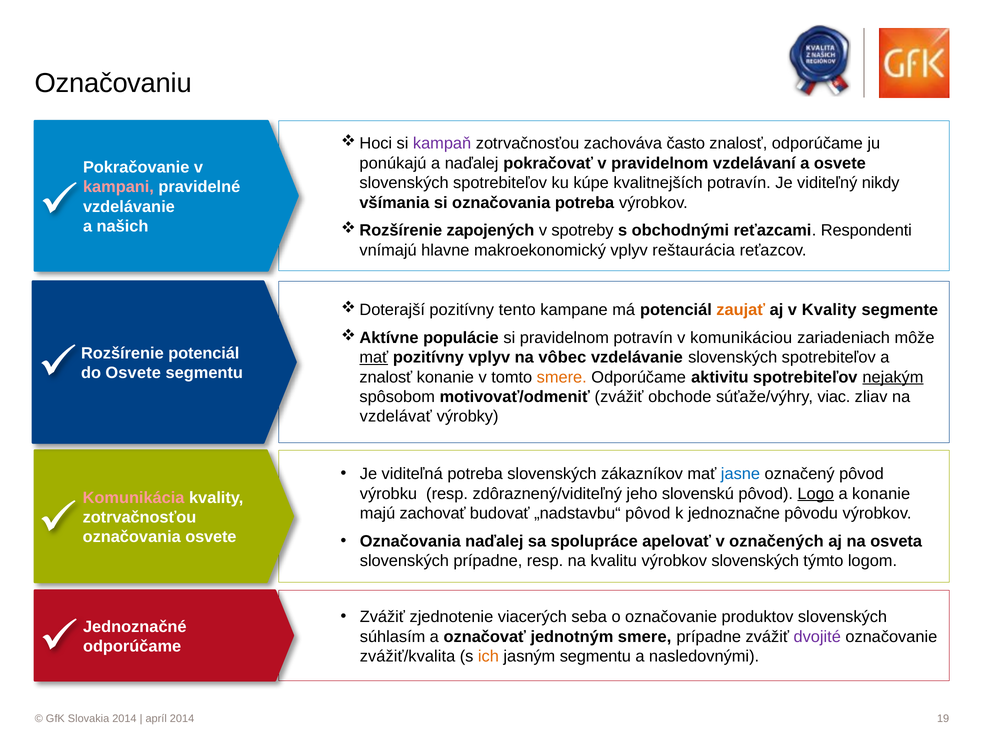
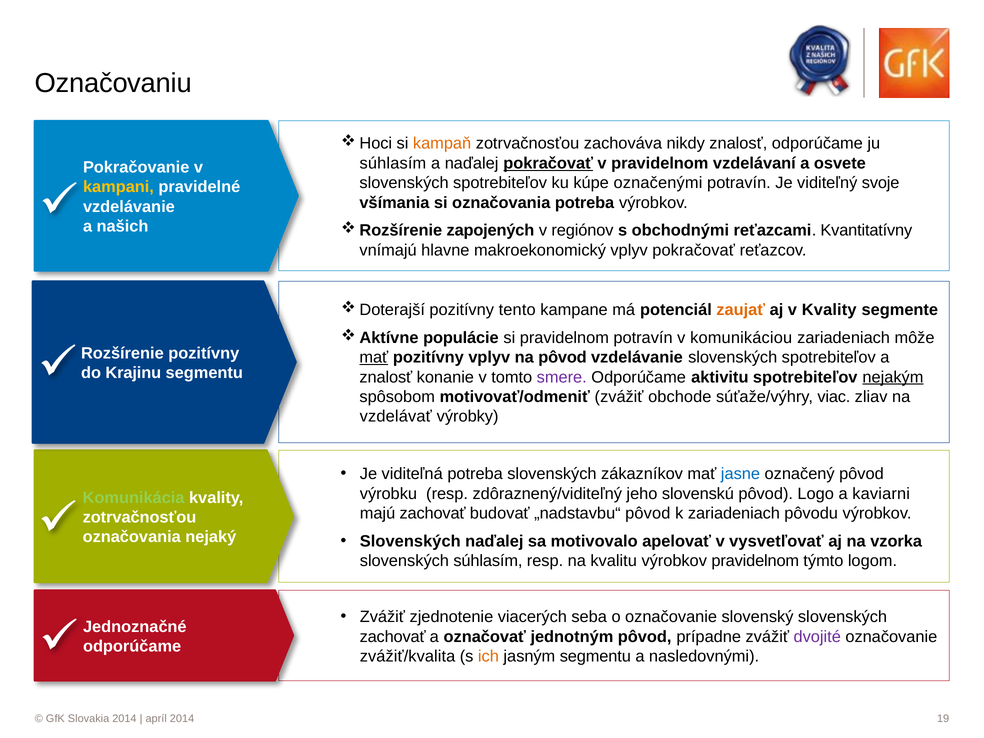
kampaň colour: purple -> orange (442, 144)
často: často -> nikdy (686, 144)
ponúkajú: ponúkajú -> súhlasím (393, 163)
pokračovať underline: none -> present (548, 163)
kvalitnejších: kvalitnejších -> označenými (658, 183)
nikdy: nikdy -> svoje (881, 183)
kampani colour: pink -> yellow (118, 187)
spotreby: spotreby -> regiónov (582, 231)
Respondenti: Respondenti -> Kvantitatívny (866, 231)
vplyv reštaurácia: reštaurácia -> pokračovať (694, 250)
Rozšírenie potenciál: potenciál -> pozitívny (204, 353)
na vôbec: vôbec -> pôvod (563, 357)
Osvete: Osvete -> Krajinu (133, 373)
smere colour: orange -> purple (562, 377)
Logo underline: present -> none (816, 494)
a konanie: konanie -> kaviarni (881, 494)
Komunikácia colour: pink -> light green (134, 498)
k jednoznačne: jednoznačne -> zariadeniach (734, 513)
označovania osvete: osvete -> nejaký (211, 537)
Označovania: Označovania -> Slovenských (410, 541)
spolupráce: spolupráce -> motivovalo (594, 541)
označených: označených -> vysvetľovať (776, 541)
osveta: osveta -> vzorka (896, 541)
slovenských prípadne: prípadne -> súhlasím (488, 561)
výrobkov slovenských: slovenských -> pravidelnom (755, 561)
produktov: produktov -> slovenský (757, 617)
súhlasím: súhlasím -> zachovať (393, 637)
jednotným smere: smere -> pôvod (645, 637)
